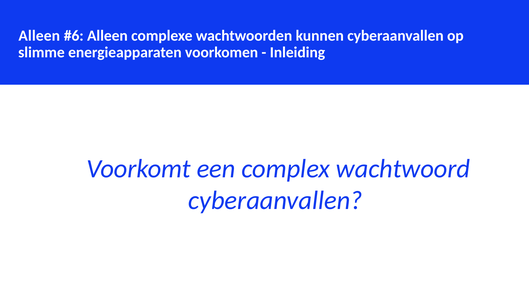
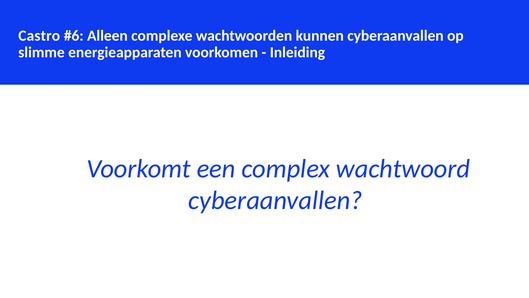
Alleen: Alleen -> Castro (39, 36)
